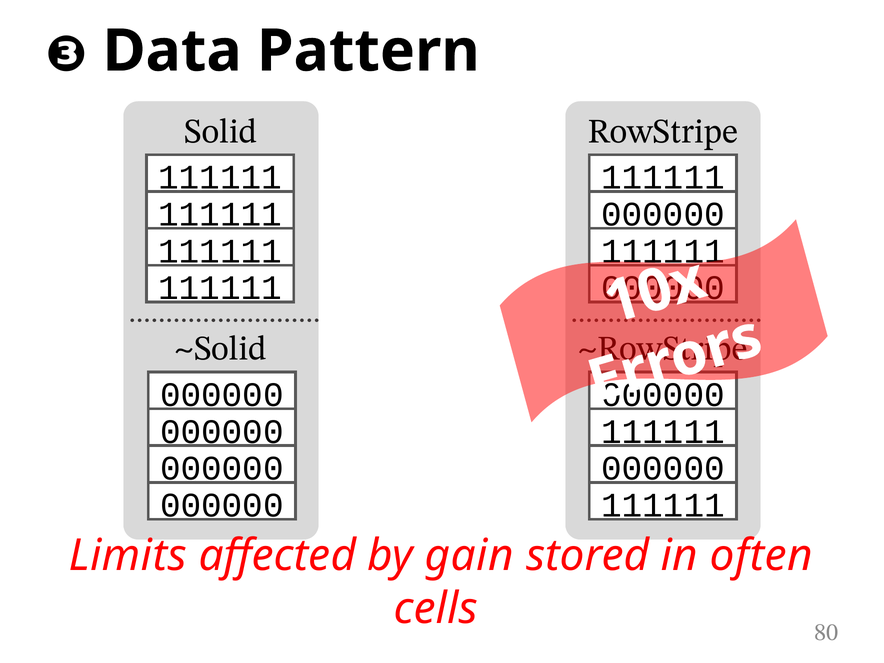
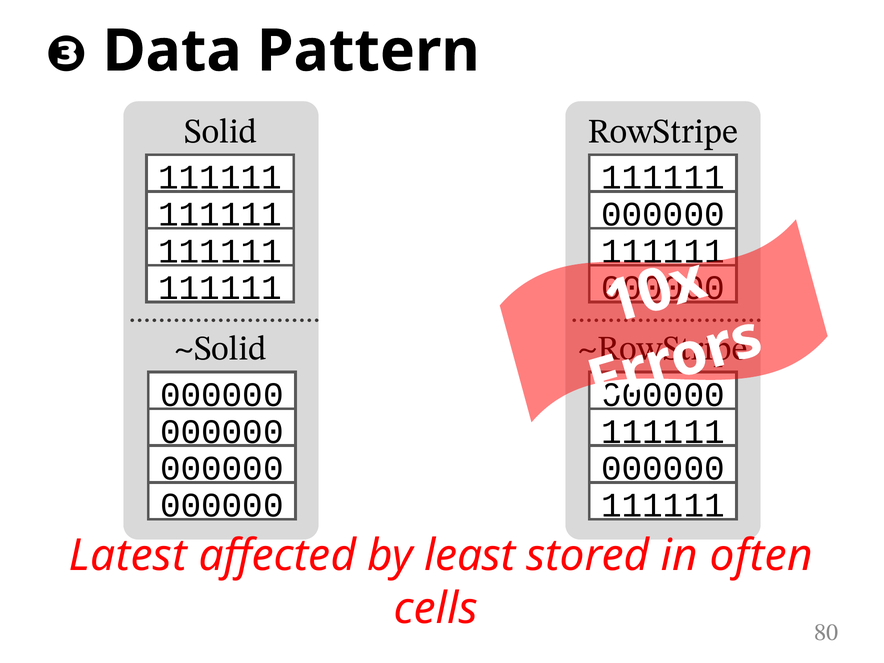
Limits: Limits -> Latest (128, 556)
gain: gain -> least (470, 556)
